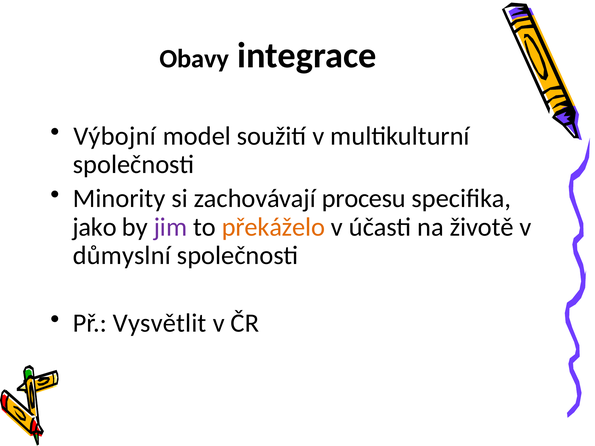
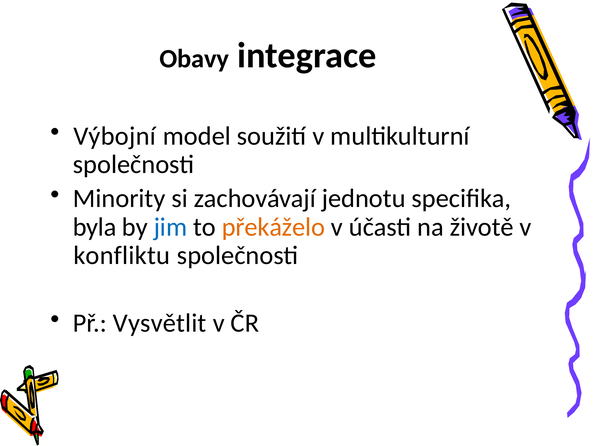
procesu: procesu -> jednotu (364, 199)
jako: jako -> byla (95, 227)
jim colour: purple -> blue (170, 227)
důmyslní: důmyslní -> konfliktu (122, 256)
